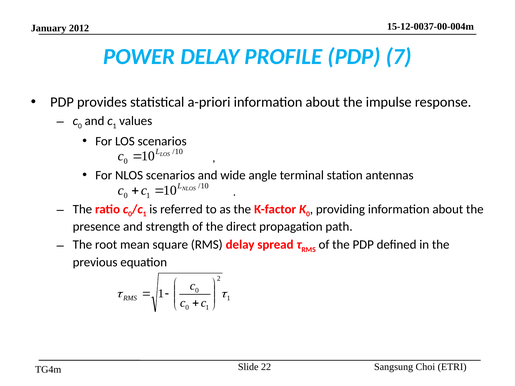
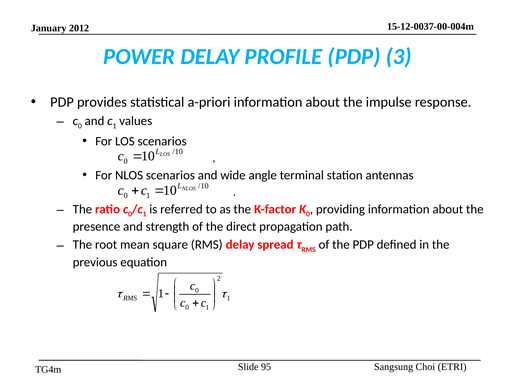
7: 7 -> 3 (399, 57)
22: 22 -> 95 (266, 367)
